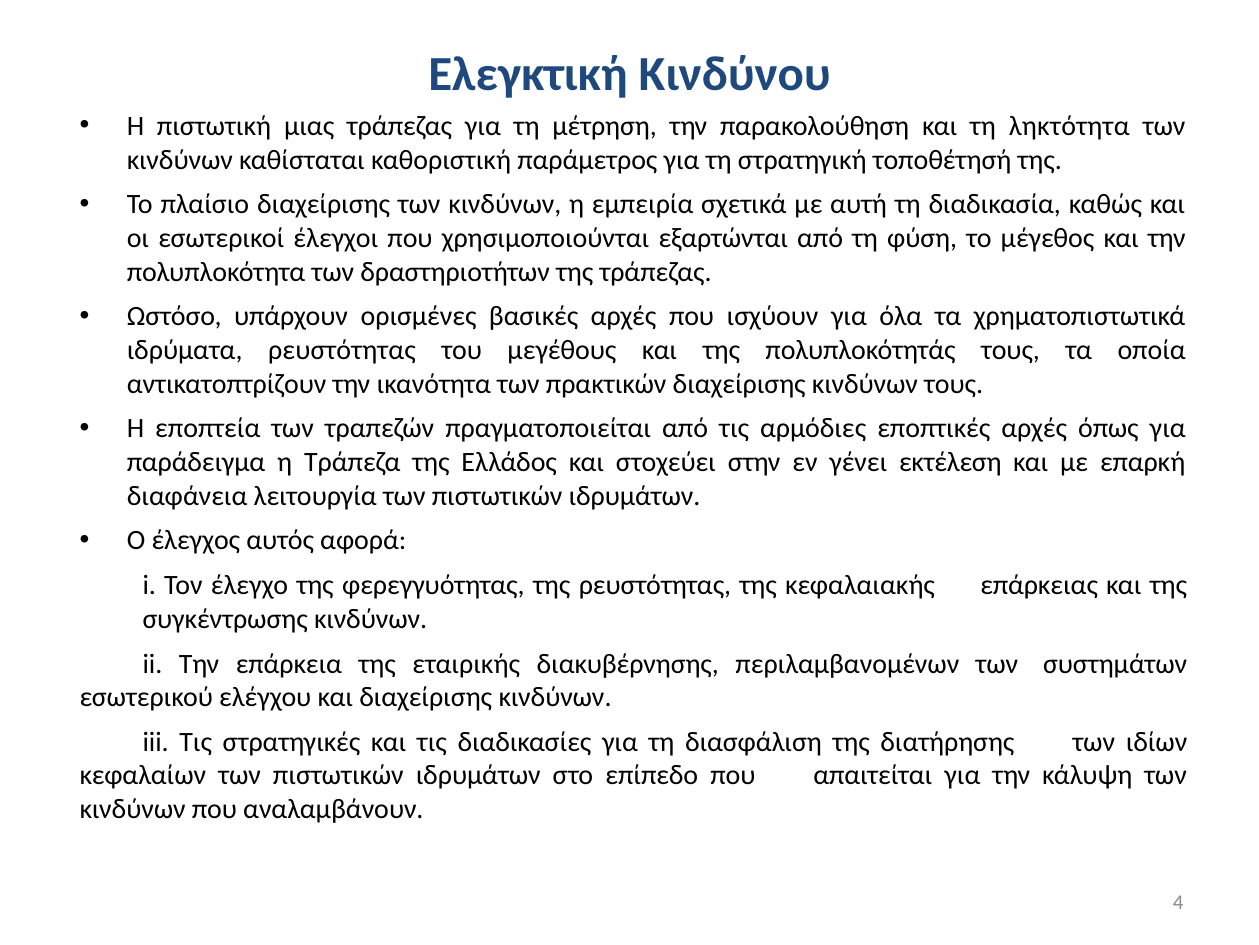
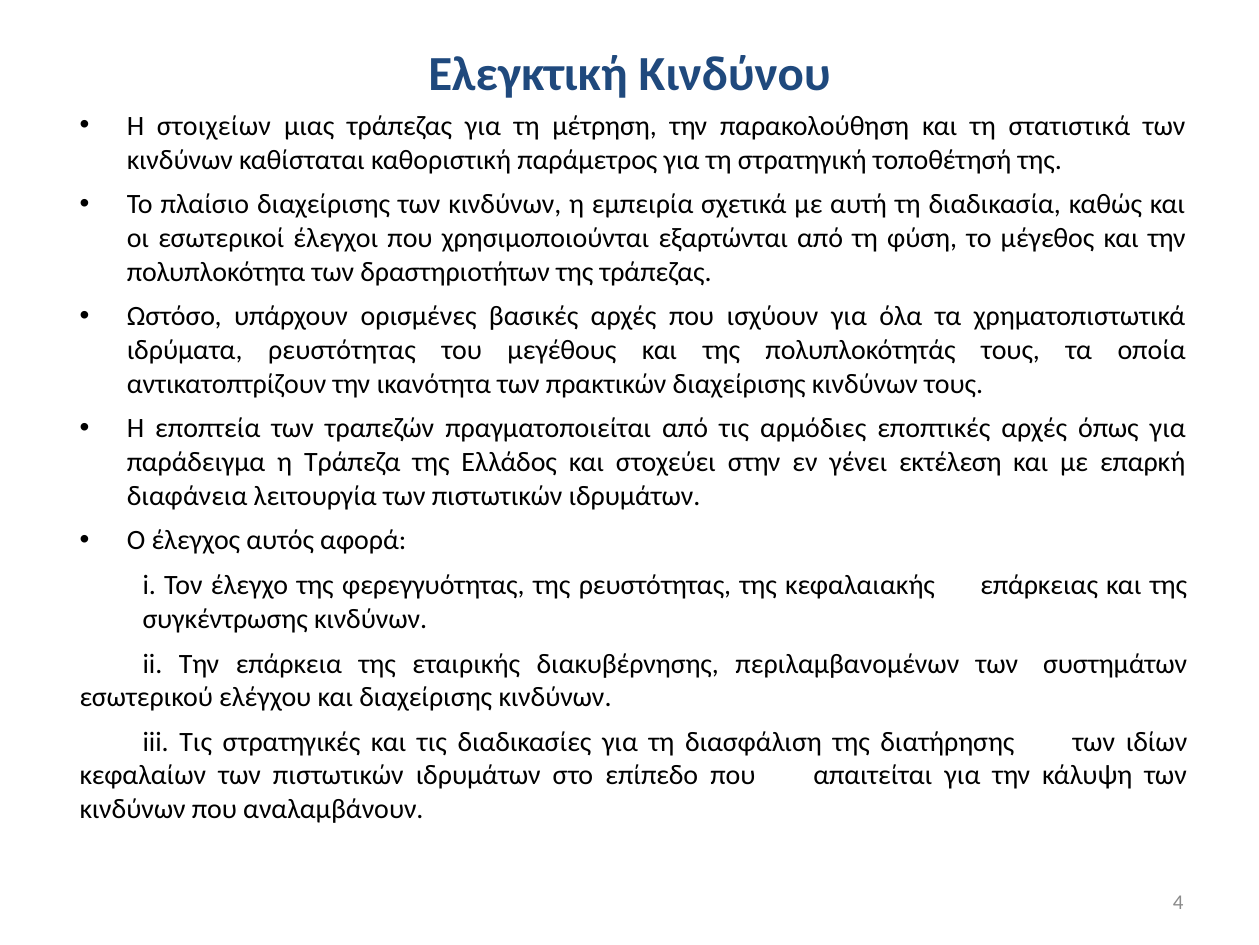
πιστωτική: πιστωτική -> στοιχείων (214, 126)
ληκτότητα: ληκτότητα -> στατιστικά (1069, 126)
